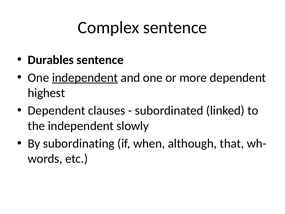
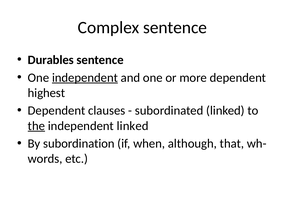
the underline: none -> present (36, 126)
independent slowly: slowly -> linked (133, 126)
subordinating: subordinating -> subordination (79, 143)
